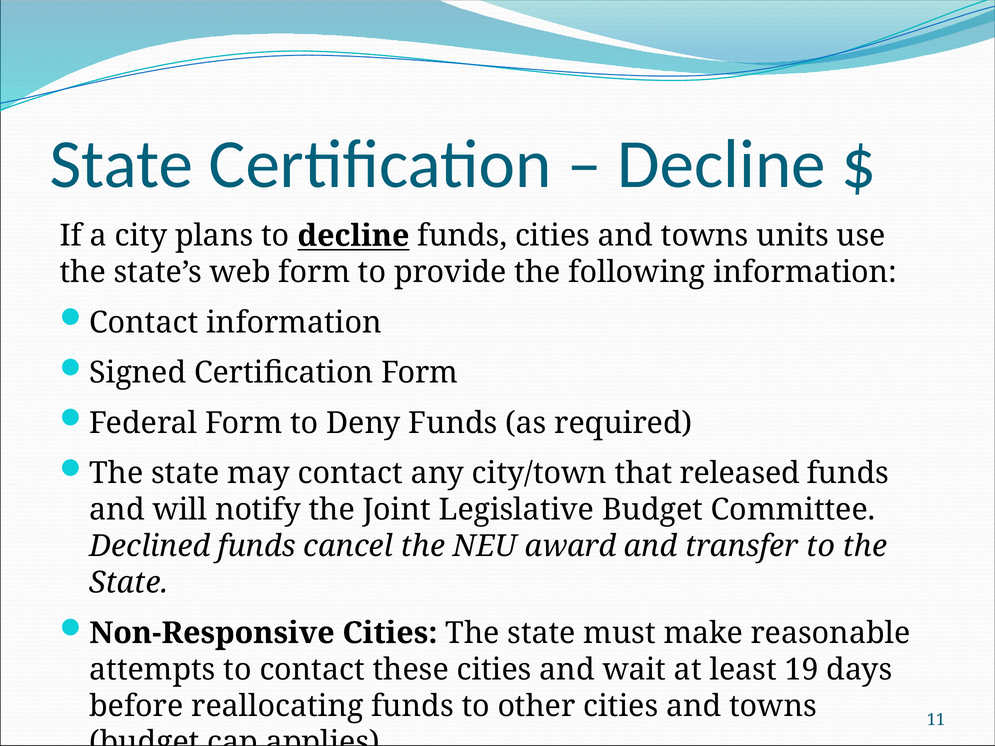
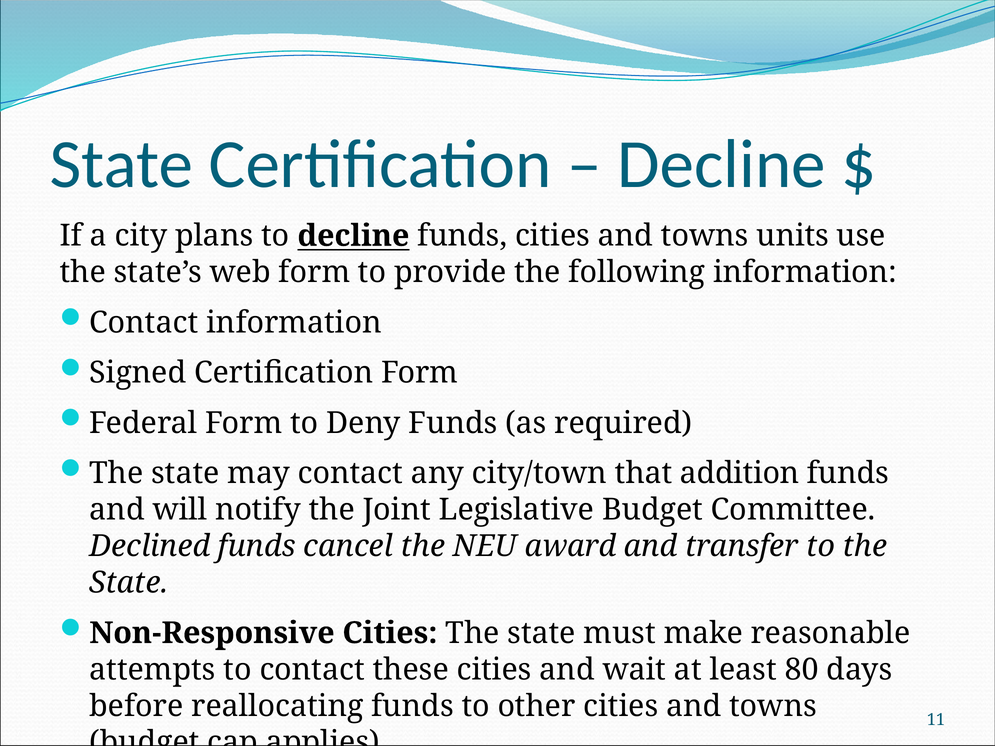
released: released -> addition (740, 474)
19: 19 -> 80 (802, 670)
